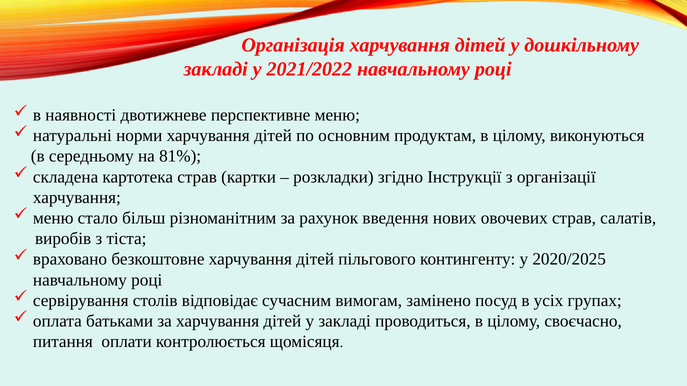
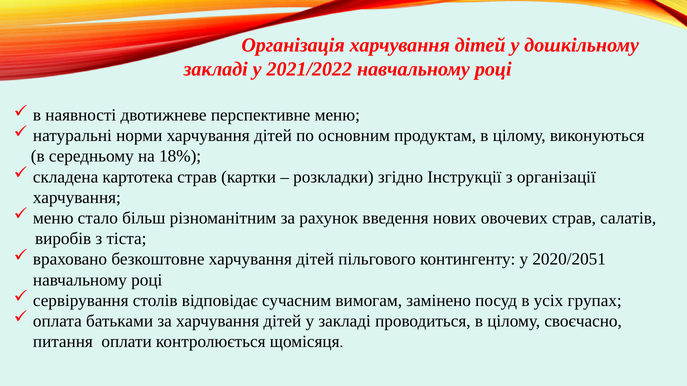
81%: 81% -> 18% (180, 157)
2020/2025: 2020/2025 -> 2020/2051 (569, 260)
